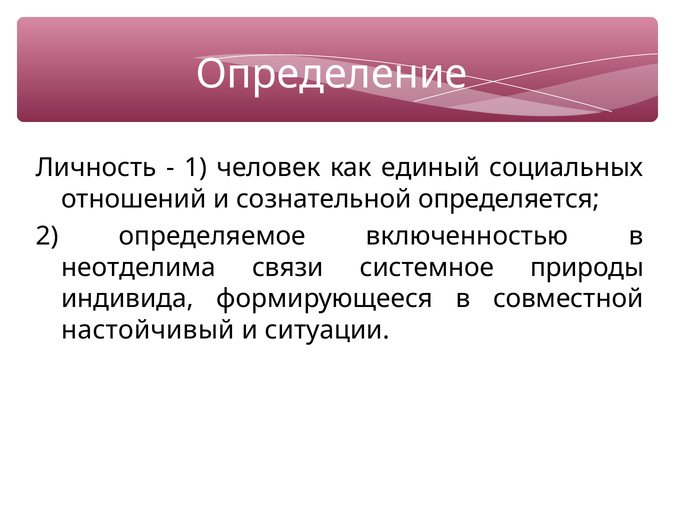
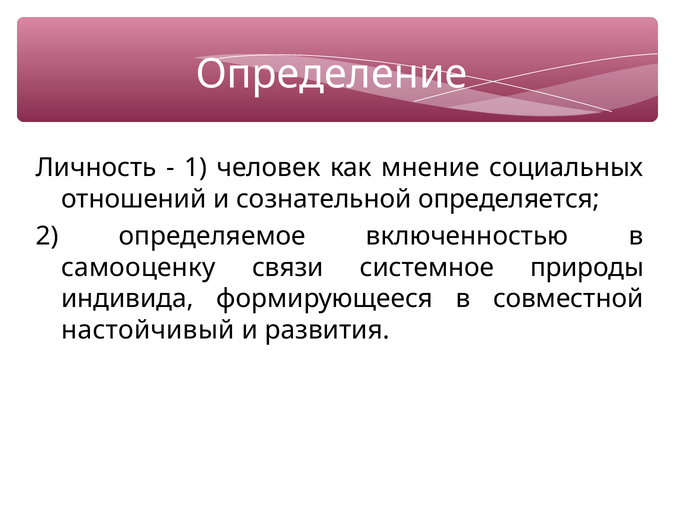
единый: единый -> мнение (431, 168)
неотделима: неотделима -> самооценку (138, 268)
ситуации: ситуации -> развития (327, 331)
